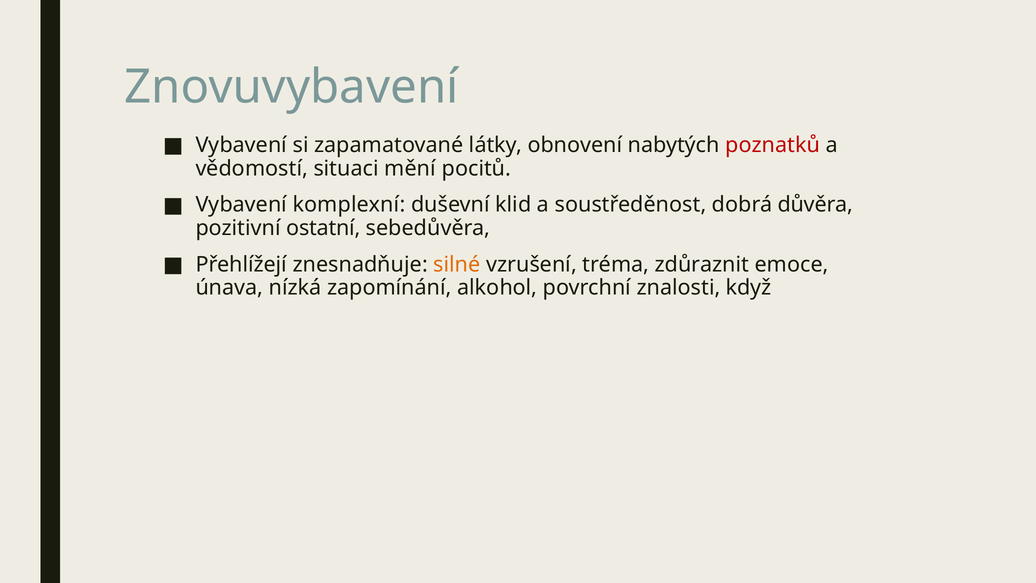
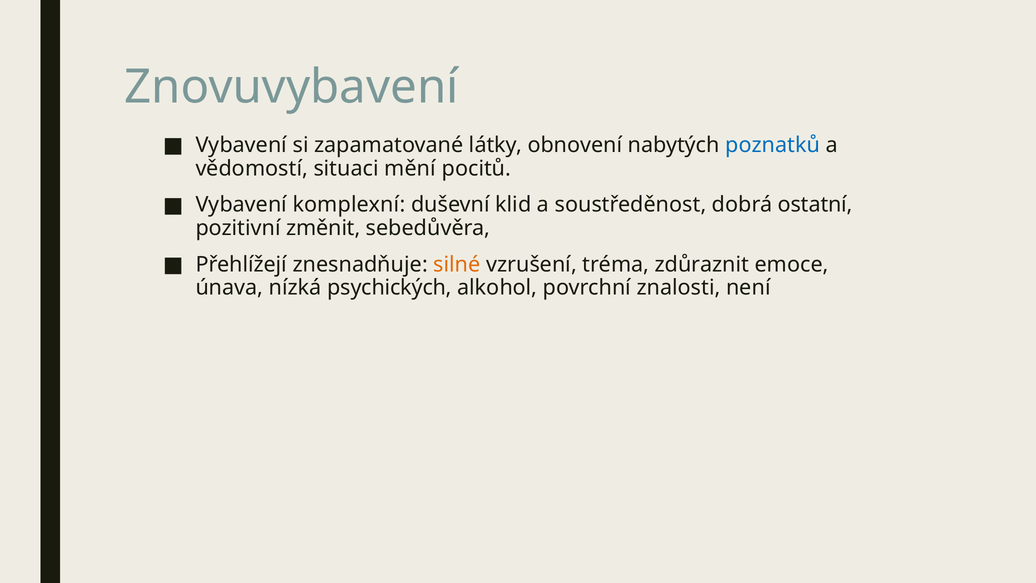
poznatků colour: red -> blue (773, 145)
důvěra: důvěra -> ostatní (815, 205)
ostatní: ostatní -> změnit (323, 228)
zapomínání: zapomínání -> psychických (389, 288)
když: když -> není (748, 288)
